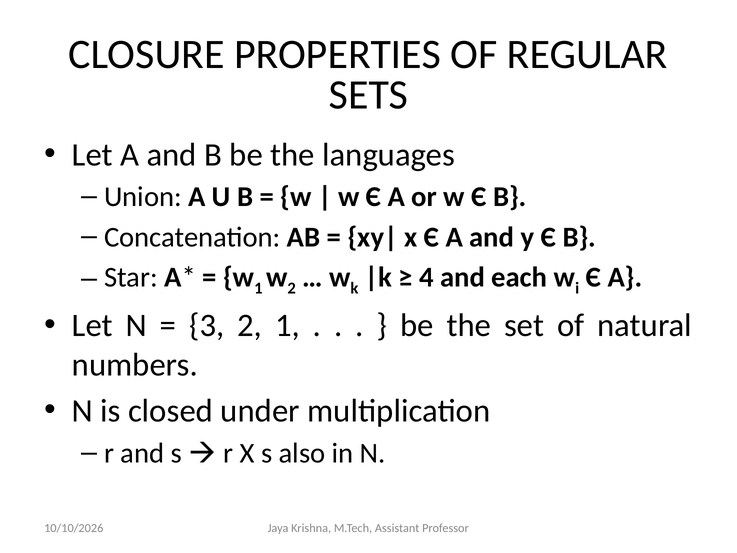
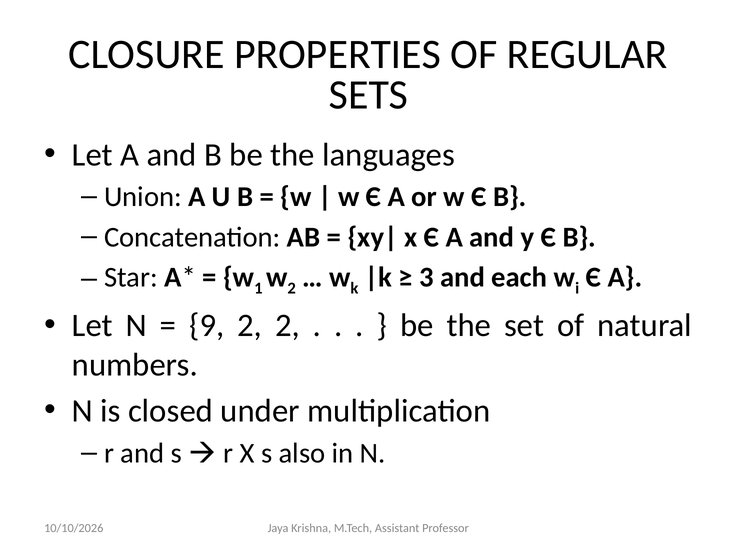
4: 4 -> 3 (426, 277)
3: 3 -> 9 (207, 325)
2 1: 1 -> 2 (288, 325)
